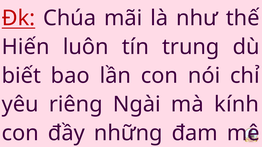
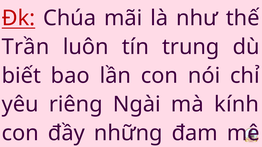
Hiến: Hiến -> Trần (26, 47)
